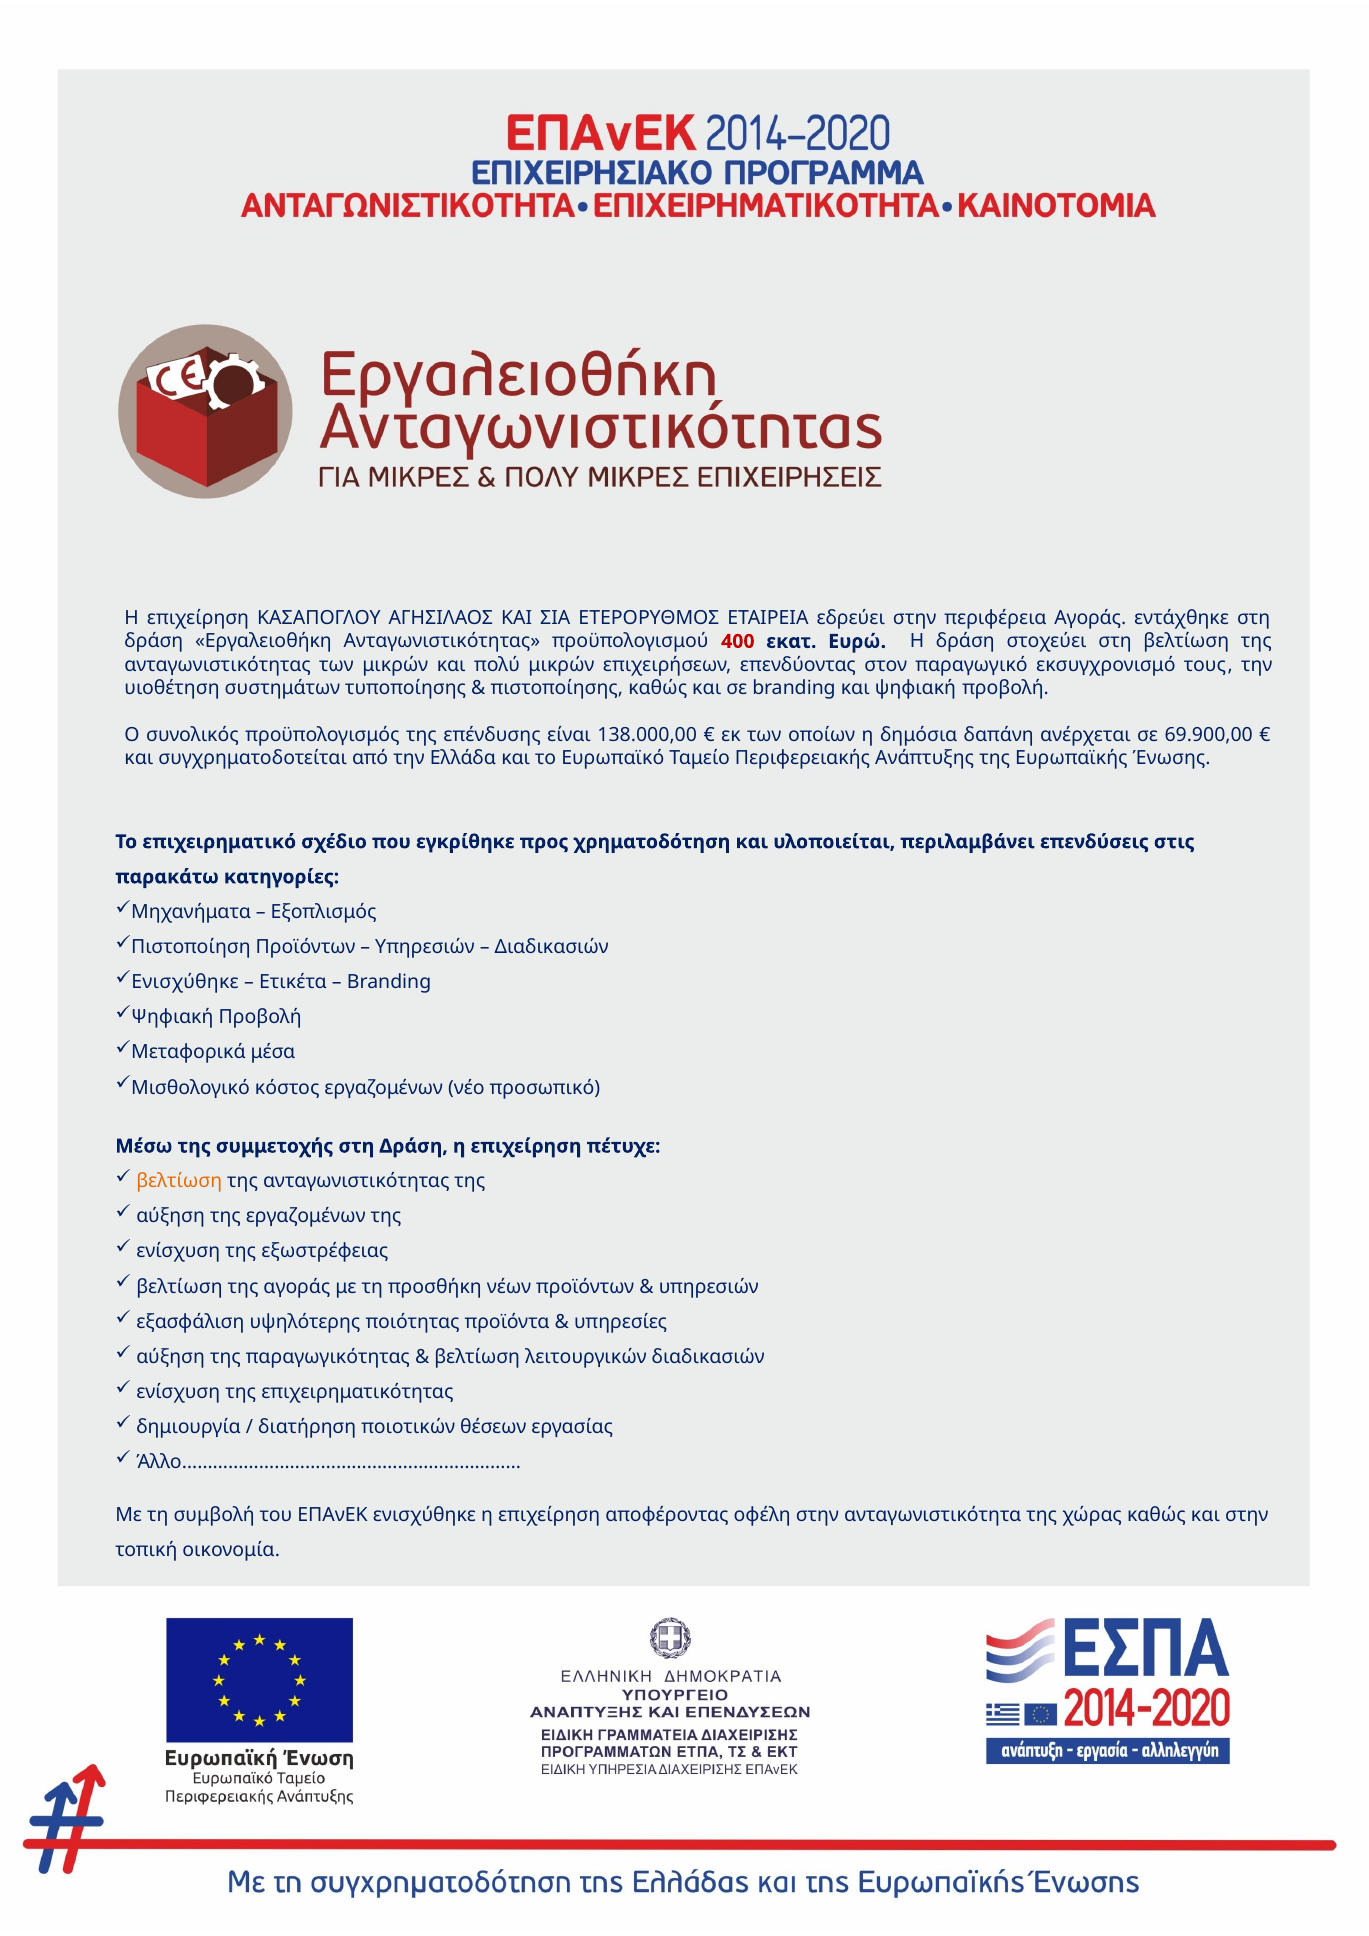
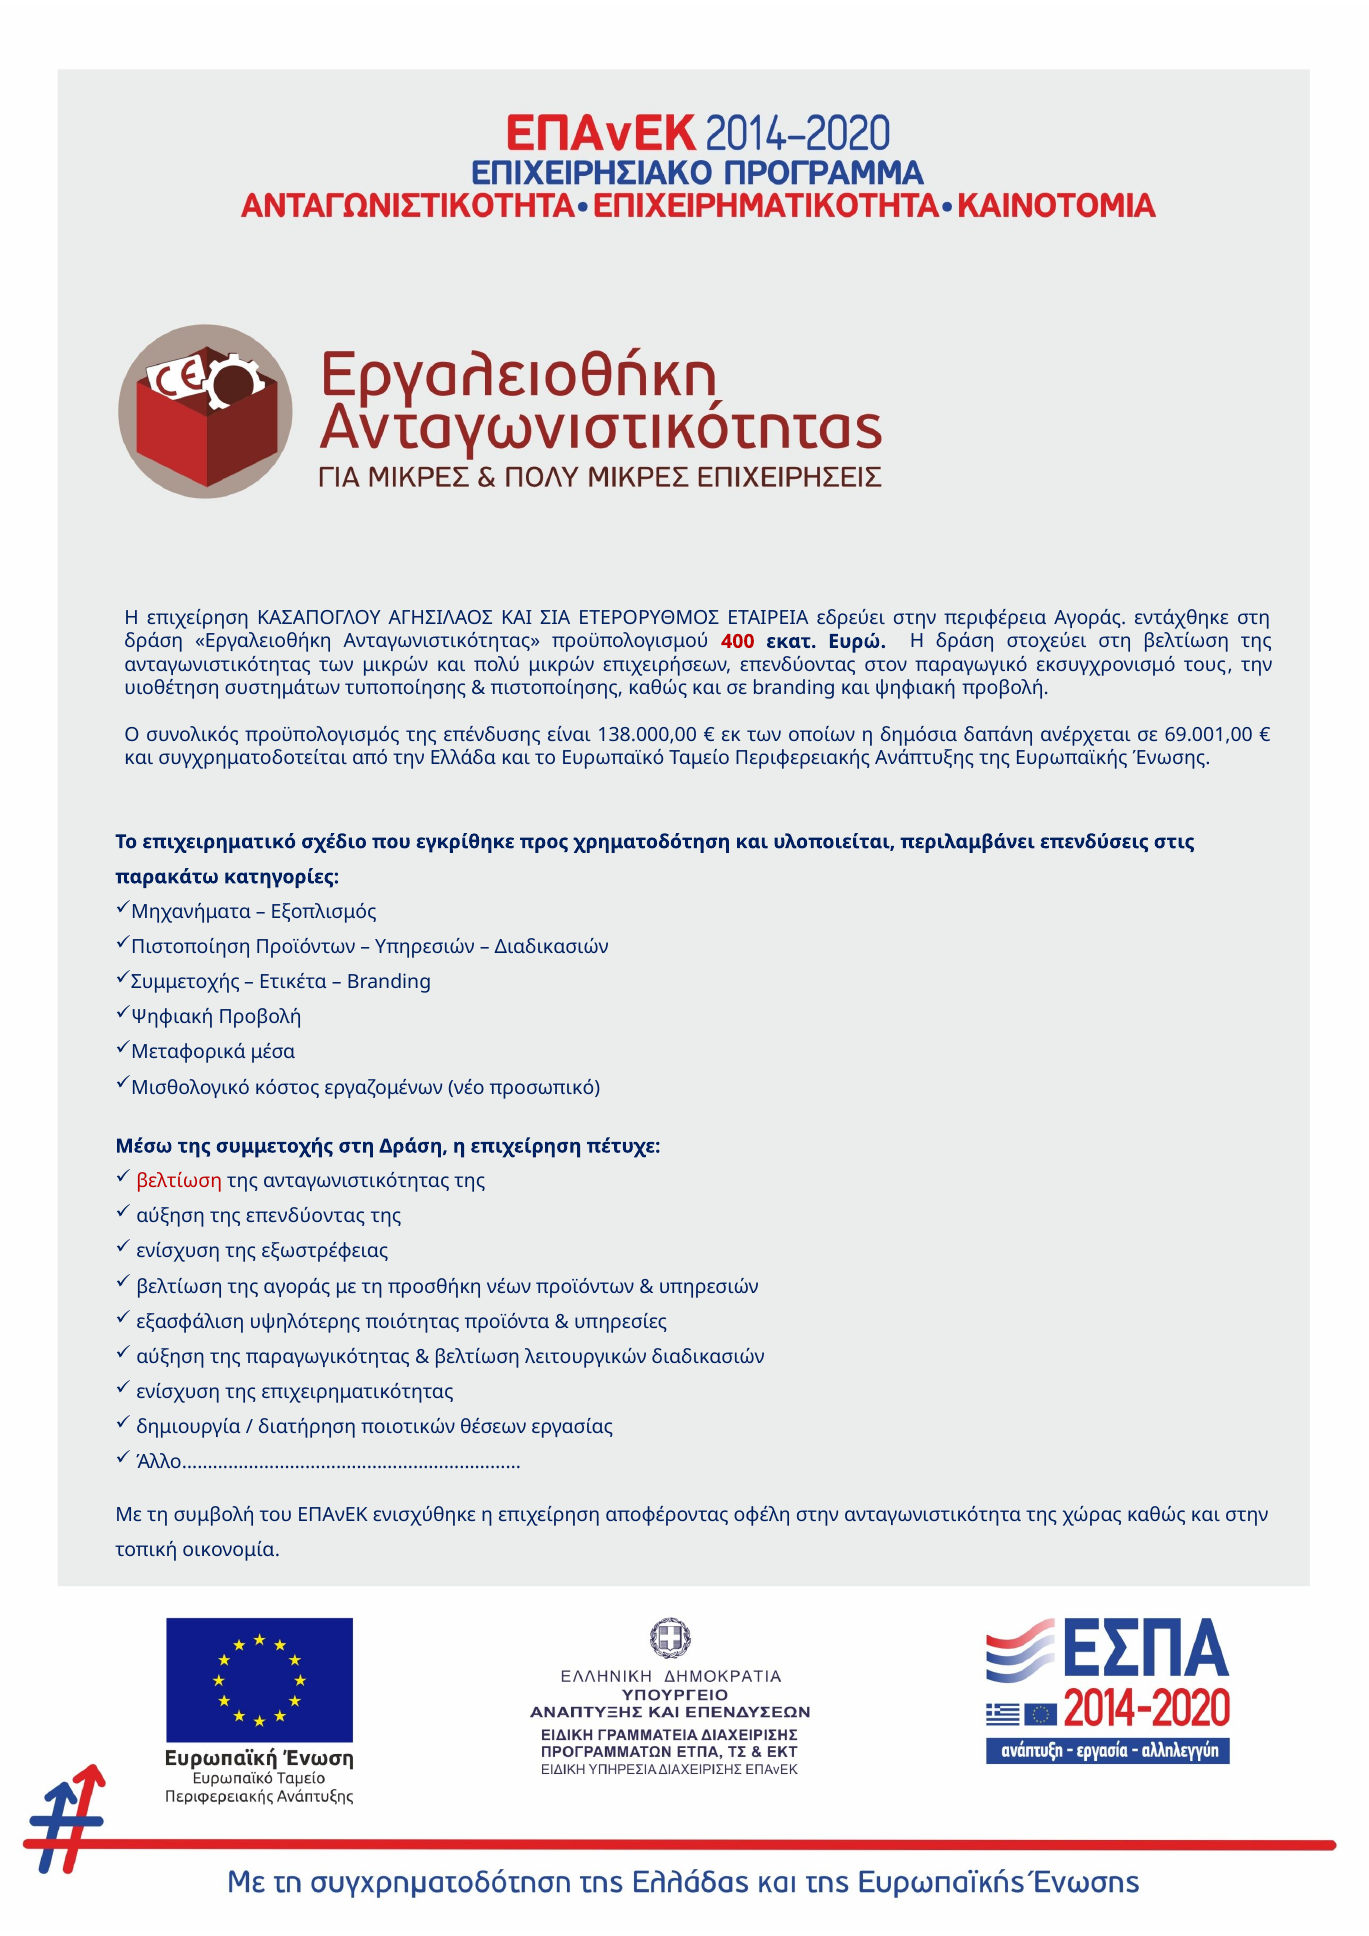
69.900,00: 69.900,00 -> 69.001,00 (1209, 735)
Ενισχύθηκε: Ενισχύθηκε -> Συμμετοχής (185, 982)
βελτίωση colour: orange -> red (179, 1181)
της εργαζομένων: εργαζομένων -> επενδύοντας (306, 1216)
